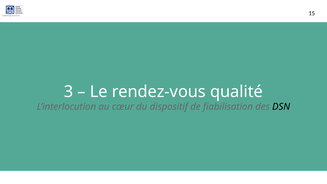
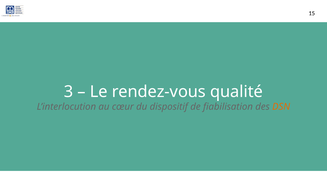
DSN colour: black -> orange (281, 107)
